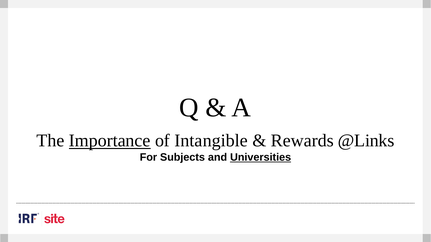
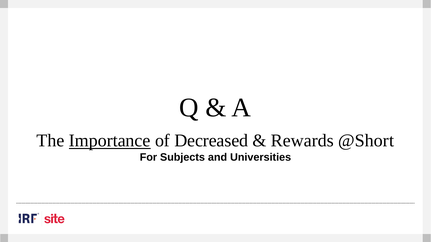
Intangible: Intangible -> Decreased (211, 141)
@Links: @Links -> @Short (366, 141)
Universities underline: present -> none (261, 158)
